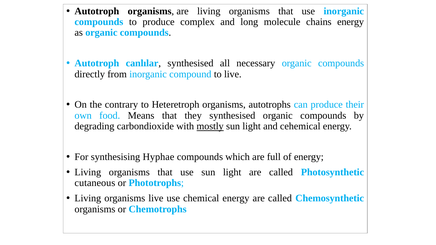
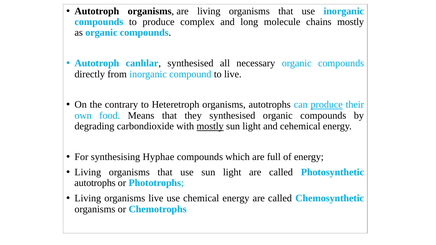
chains energy: energy -> mostly (351, 22)
produce underline: none -> present (327, 105)
cutaneous: cutaneous -> autotrophs (95, 183)
